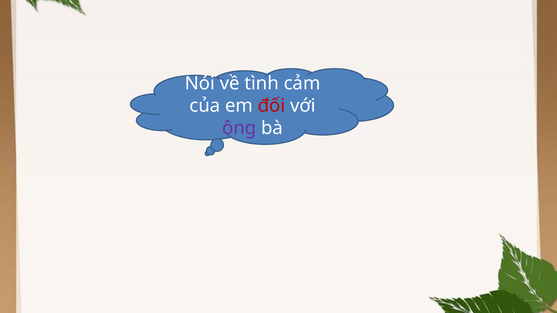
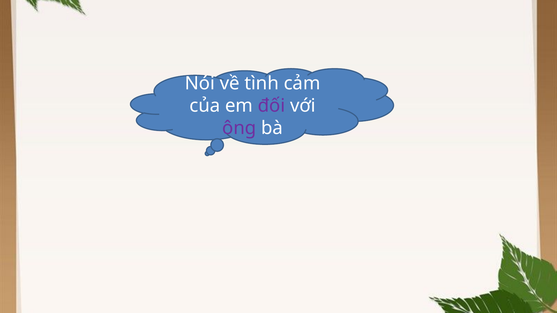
đối colour: red -> purple (272, 106)
